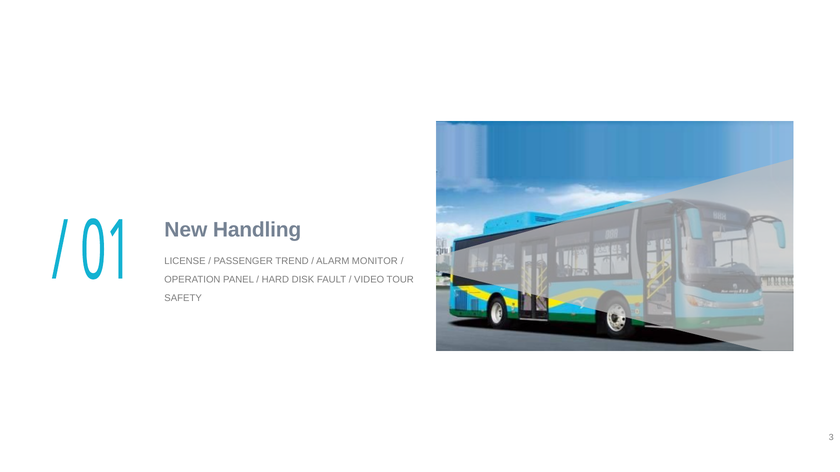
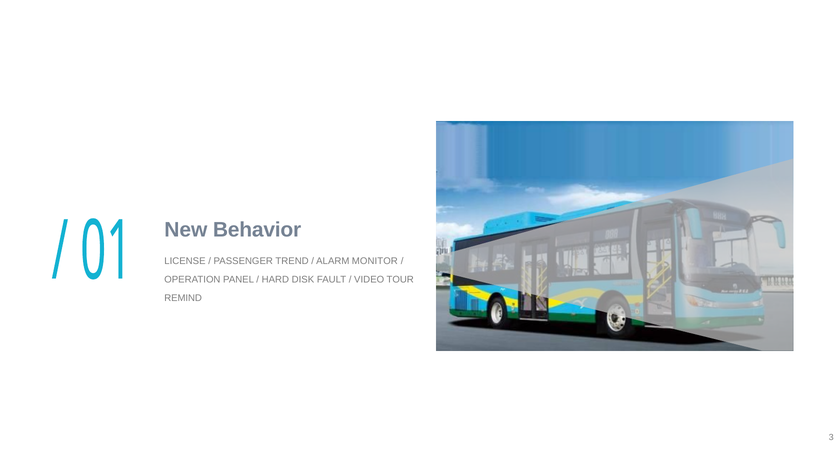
Handling: Handling -> Behavior (257, 230)
SAFETY: SAFETY -> REMIND (183, 298)
